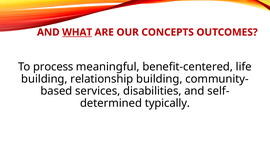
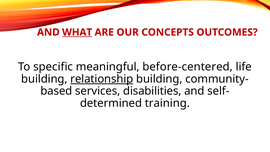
process: process -> specific (53, 67)
benefit-centered: benefit-centered -> before-centered (188, 67)
relationship underline: none -> present (102, 79)
typically: typically -> training (167, 103)
